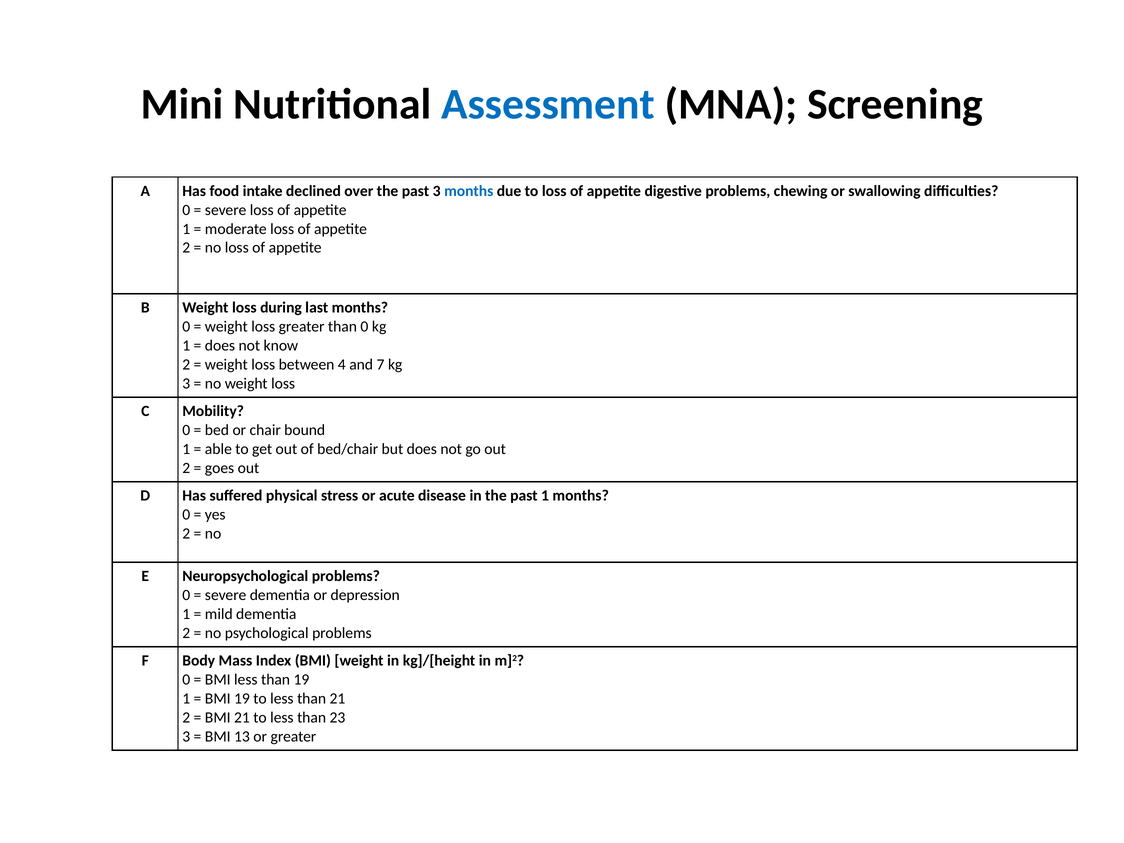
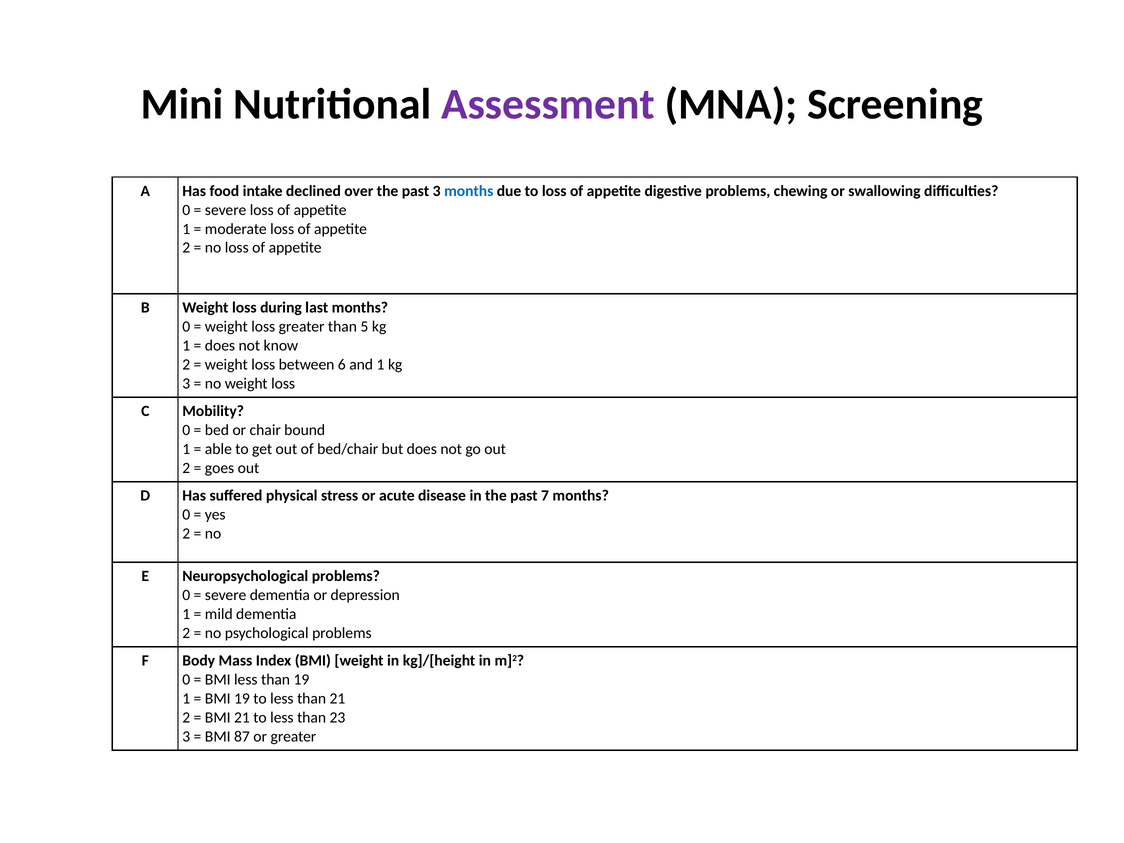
Assessment colour: blue -> purple (548, 104)
than 0: 0 -> 5 (364, 327)
4: 4 -> 6 (342, 364)
and 7: 7 -> 1 (381, 364)
past 1: 1 -> 7 (545, 496)
13: 13 -> 87 (242, 737)
